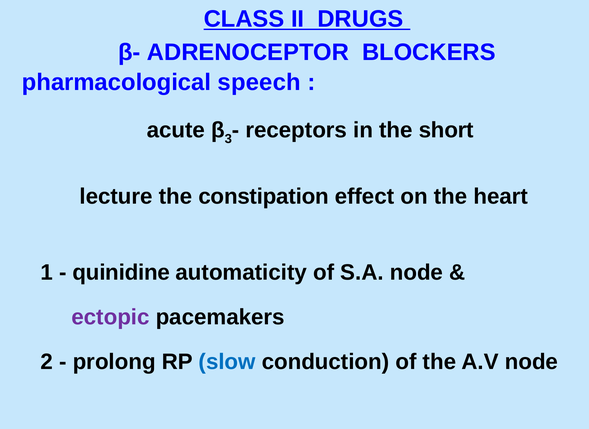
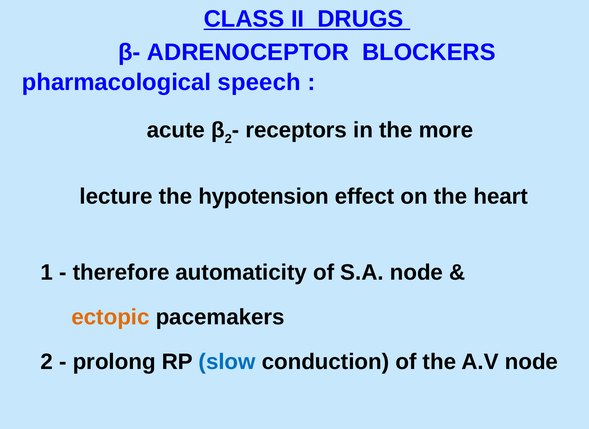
3: 3 -> 2 (228, 139)
short: short -> more (446, 130)
constipation: constipation -> hypotension (264, 196)
quinidine: quinidine -> therefore (121, 272)
ectopic colour: purple -> orange (111, 317)
